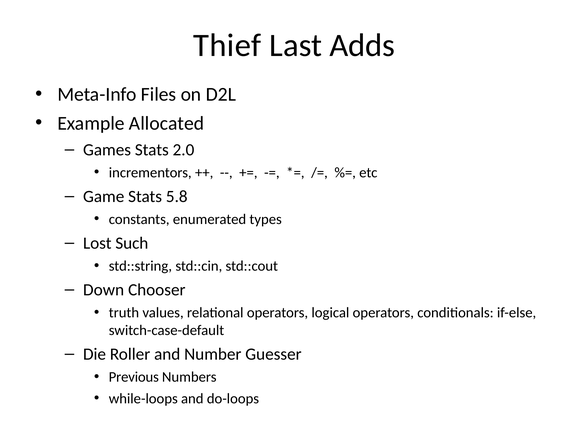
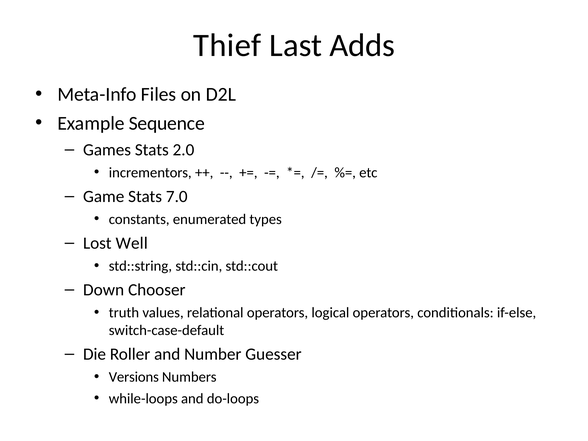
Allocated: Allocated -> Sequence (167, 123)
5.8: 5.8 -> 7.0 (177, 196)
Such: Such -> Well (132, 243)
Previous: Previous -> Versions (134, 377)
